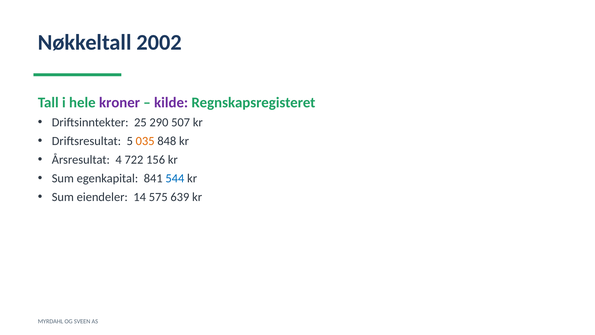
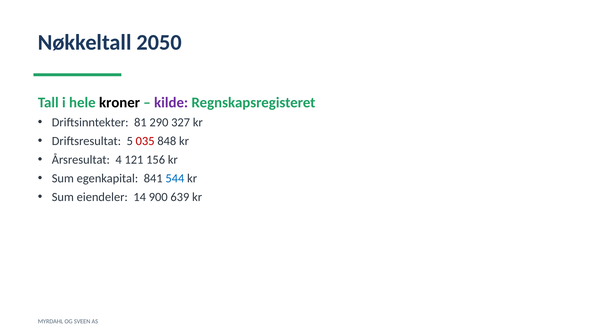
2002: 2002 -> 2050 (159, 42)
kroner colour: purple -> black (120, 102)
25: 25 -> 81 (140, 122)
507: 507 -> 327 (181, 122)
035 colour: orange -> red (145, 141)
722: 722 -> 121 (134, 160)
575: 575 -> 900 (158, 197)
